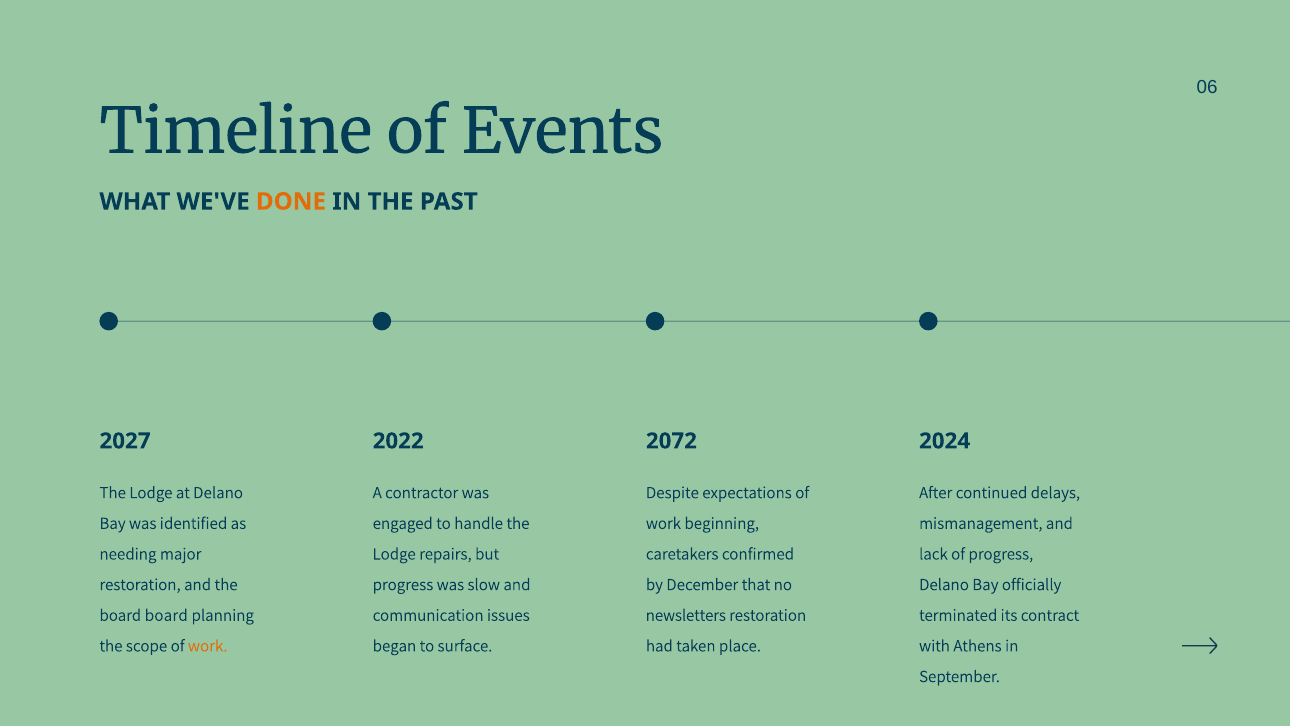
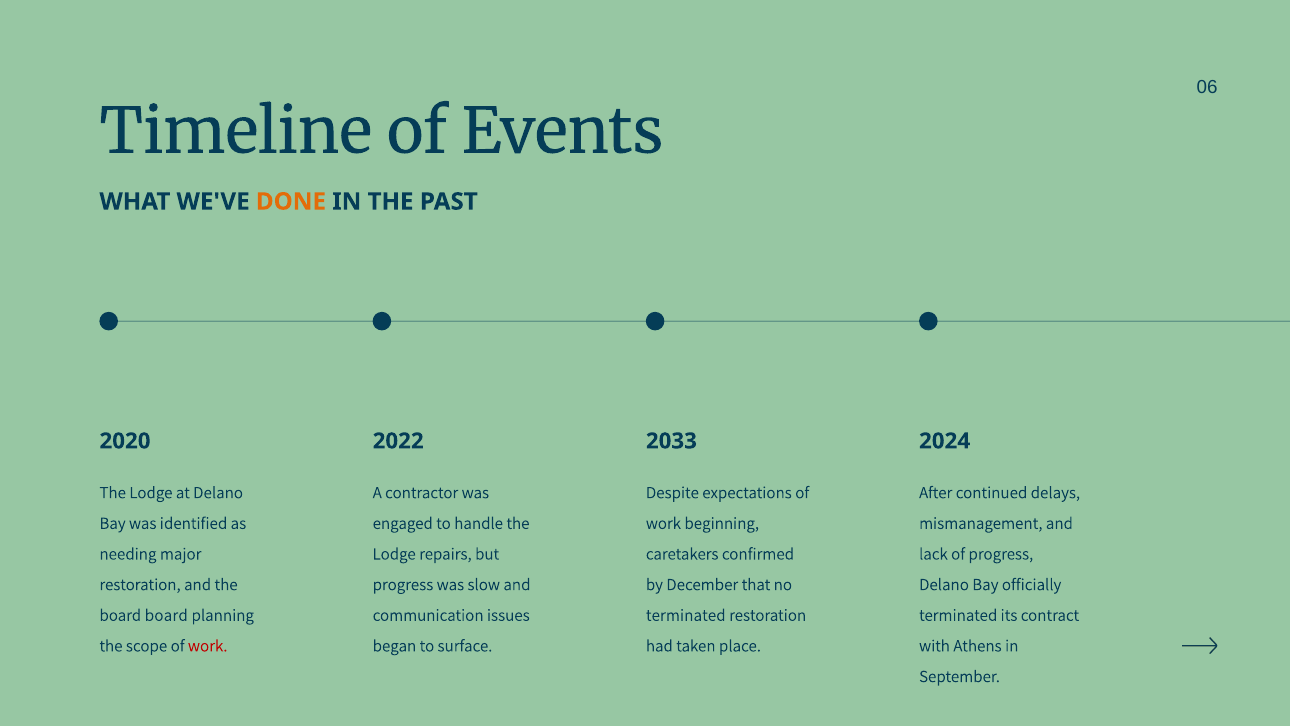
2027: 2027 -> 2020 (125, 441)
2072: 2072 -> 2033 (671, 441)
newsletters: newsletters -> terminated (686, 615)
work colour: orange -> red (208, 645)
